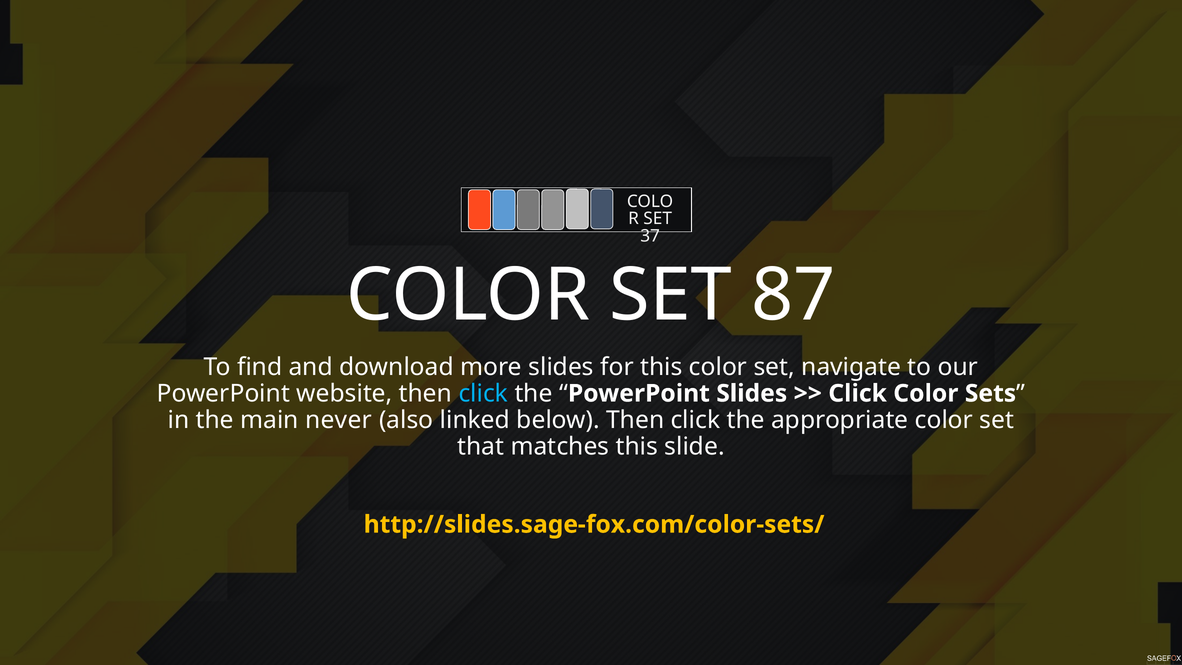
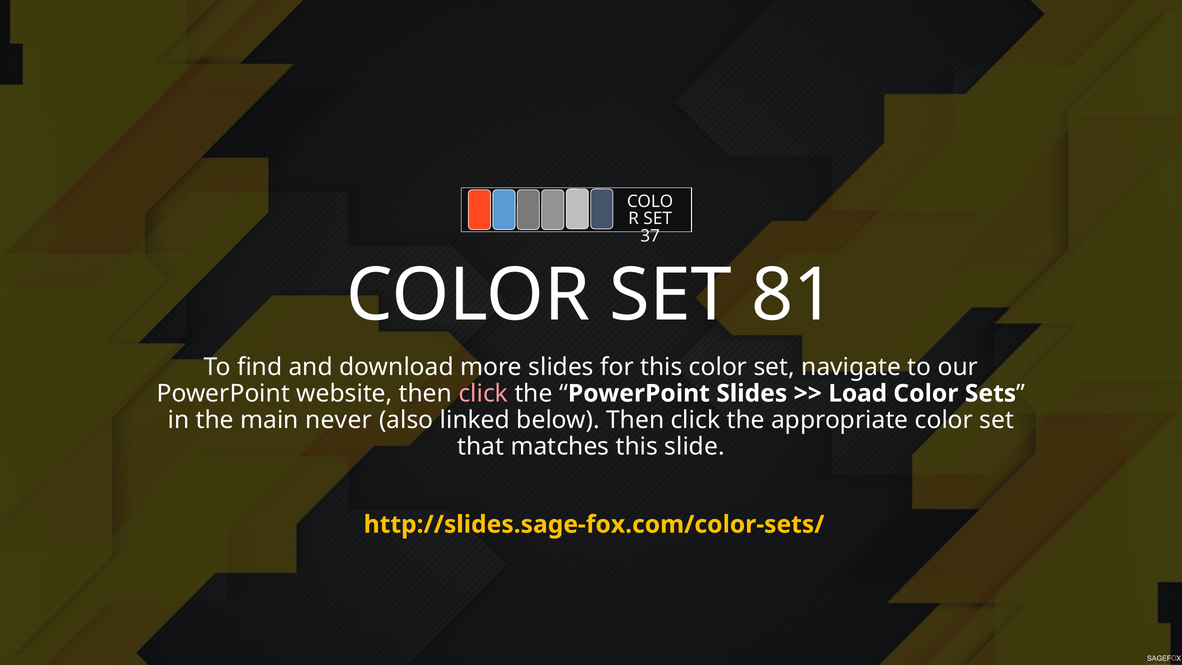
87: 87 -> 81 (793, 295)
click colour: light blue -> pink (483, 393)
Click: Click -> Load (858, 393)
